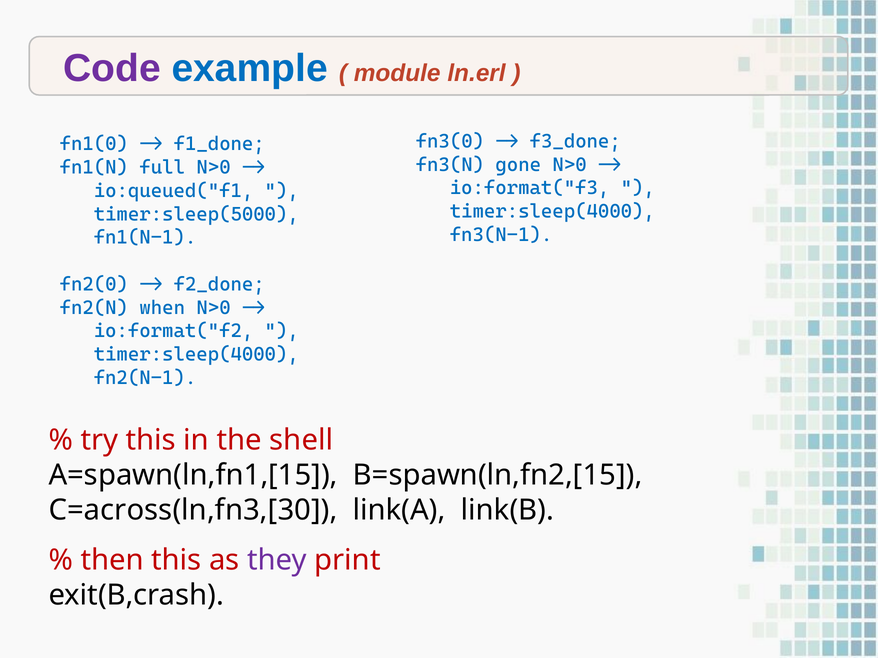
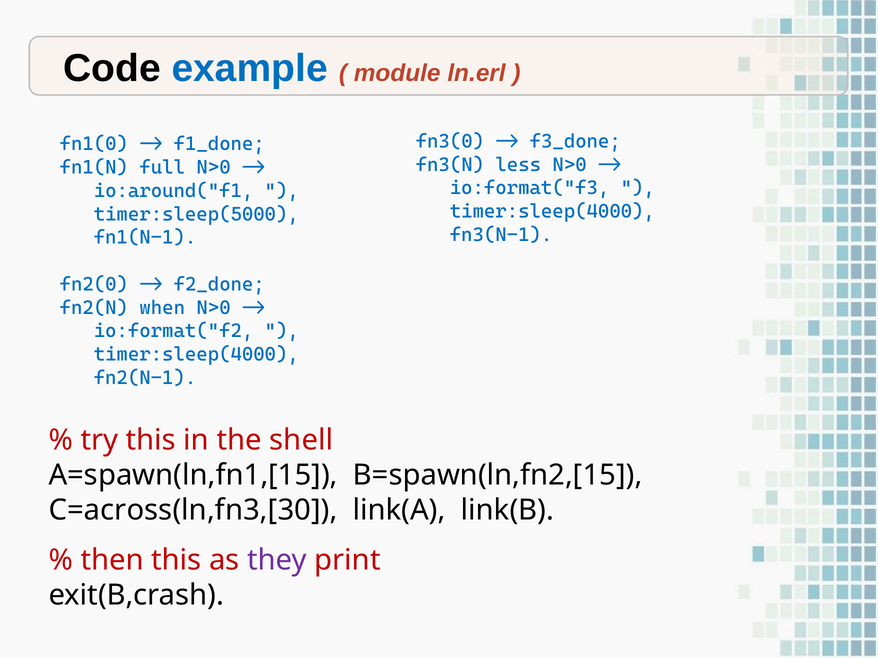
Code colour: purple -> black (112, 69)
gone: gone -> less (518, 165)
io:queued("f1: io:queued("f1 -> io:around("f1 (174, 191)
